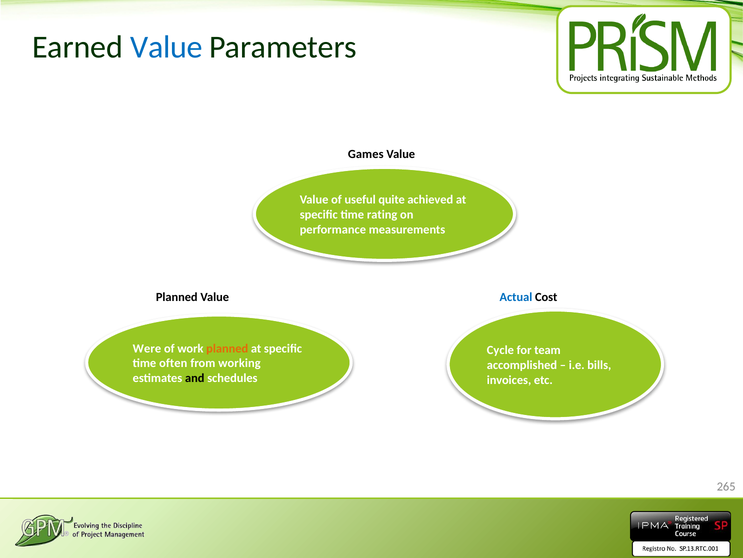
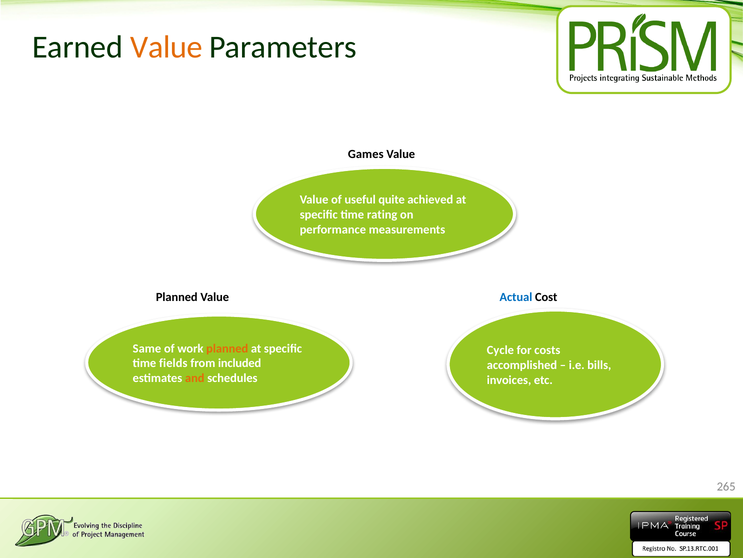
Value colour: blue -> orange (166, 47)
Were: Were -> Same (147, 348)
team: team -> costs (547, 350)
often: often -> fields (173, 363)
working: working -> included (240, 363)
and colour: black -> orange (195, 378)
